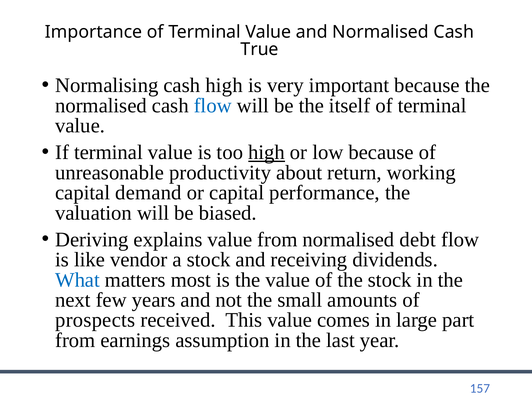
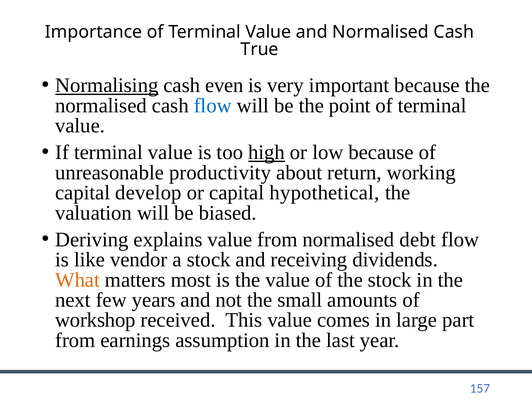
Normalising underline: none -> present (107, 85)
cash high: high -> even (224, 85)
itself: itself -> point (350, 106)
demand: demand -> develop (148, 193)
performance: performance -> hypothetical (324, 193)
What colour: blue -> orange (78, 280)
prospects: prospects -> workshop (95, 320)
